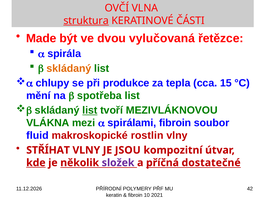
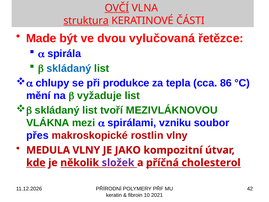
OVČÍ underline: none -> present (117, 8)
skládaný colour: orange -> blue (69, 68)
15: 15 -> 86 (226, 83)
spotřeba: spotřeba -> vyžaduje (99, 96)
list underline: present -> none (90, 110)
spirálami fibroin: fibroin -> vzniku (175, 123)
fluid: fluid -> přes (37, 135)
STŘÍHAT: STŘÍHAT -> MEDULA (48, 150)
JSOU: JSOU -> JAKO (128, 150)
dostatečné: dostatečné -> cholesterol (211, 163)
